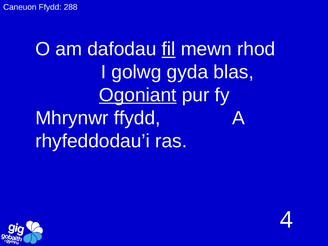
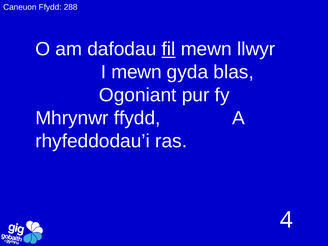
rhod: rhod -> llwyr (256, 49)
I golwg: golwg -> mewn (137, 72)
Ogoniant underline: present -> none (138, 95)
